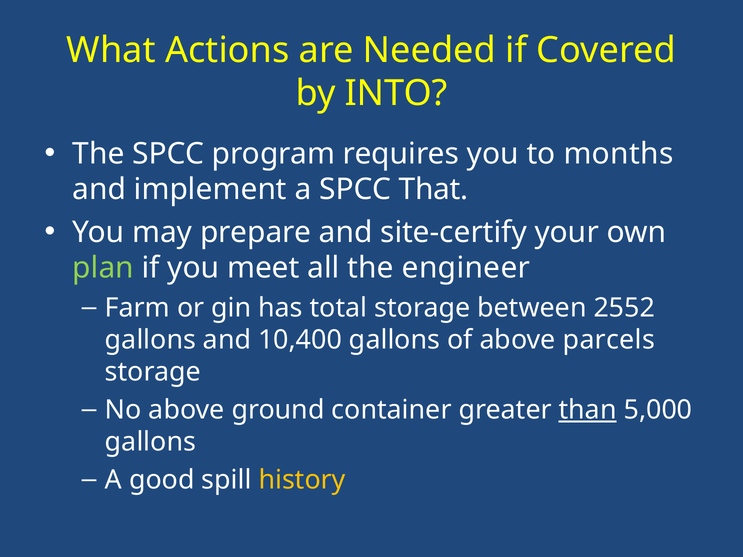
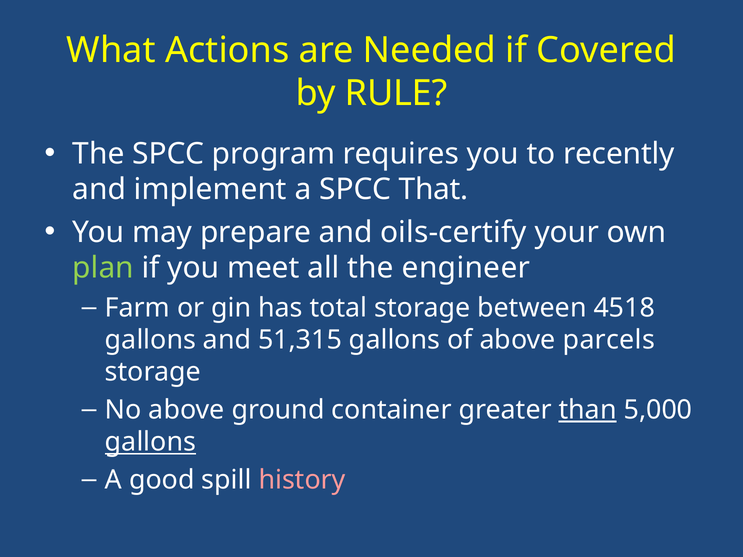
INTO: INTO -> RULE (396, 94)
months: months -> recently (619, 154)
site-certify: site-certify -> oils-certify (453, 232)
2552: 2552 -> 4518 (624, 308)
10,400: 10,400 -> 51,315 (300, 340)
gallons underline: none -> present (150, 442)
history colour: yellow -> pink (302, 480)
